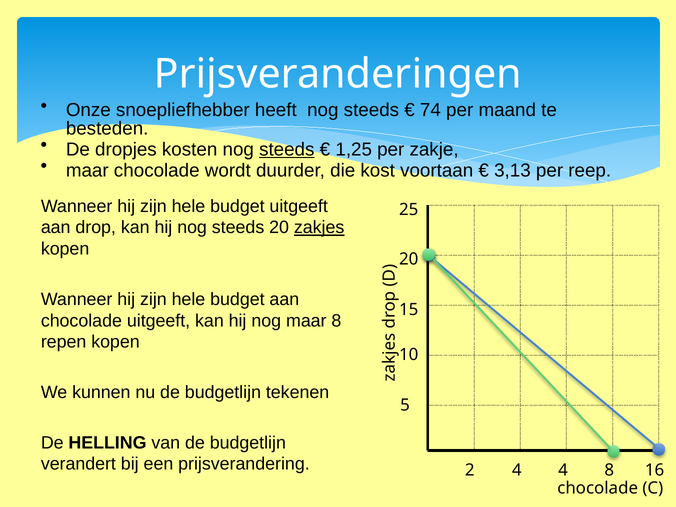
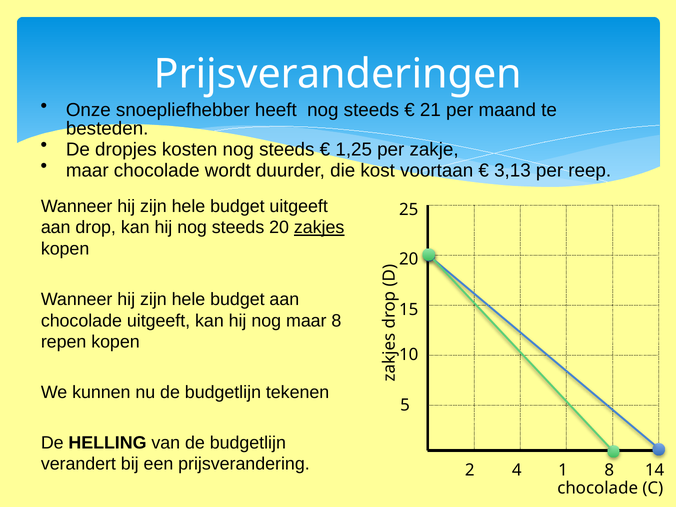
74: 74 -> 21 (430, 110)
steeds underline: present -> none (287, 149)
4 4: 4 -> 1 (563, 470)
16: 16 -> 14 (655, 470)
